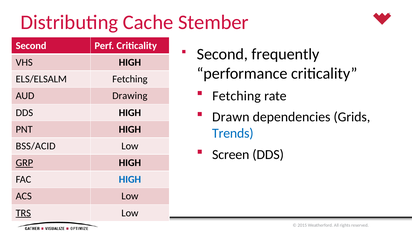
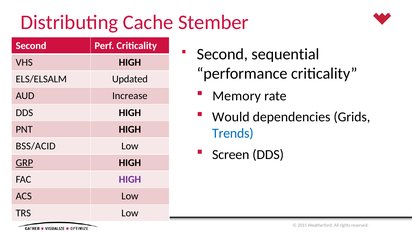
frequently: frequently -> sequential (285, 54)
ELS/ELSALM Fetching: Fetching -> Updated (130, 79)
Fetching: Fetching -> Memory (237, 96)
Drawing: Drawing -> Increase (130, 96)
Drawn: Drawn -> Would (231, 117)
HIGH colour: blue -> purple (130, 179)
TRS underline: present -> none (23, 213)
